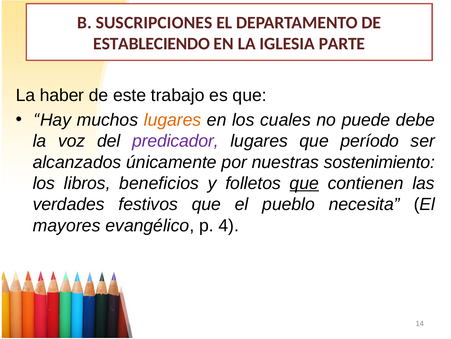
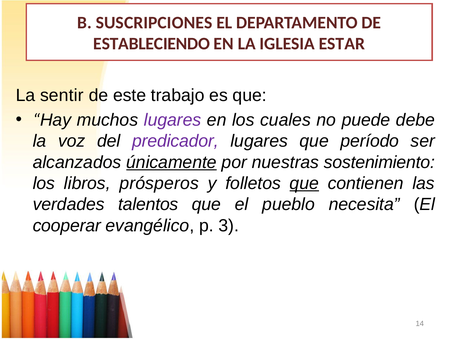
PARTE: PARTE -> ESTAR (342, 44)
haber: haber -> sentir (62, 95)
lugares colour: orange -> purple (173, 120)
únicamente underline: none -> present (171, 162)
beneficios: beneficios -> prósperos (159, 183)
festivos: festivos -> talentos (148, 204)
mayores: mayores -> cooperar (67, 225)
4: 4 -> 3 (229, 225)
